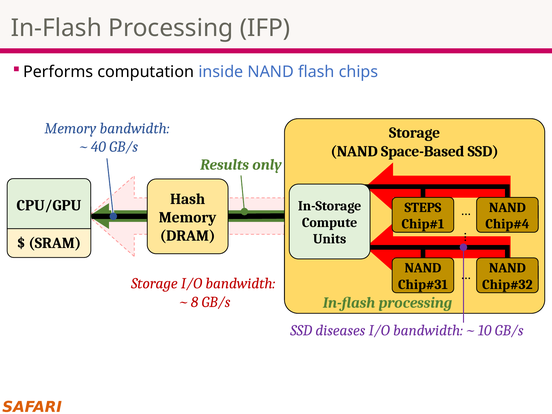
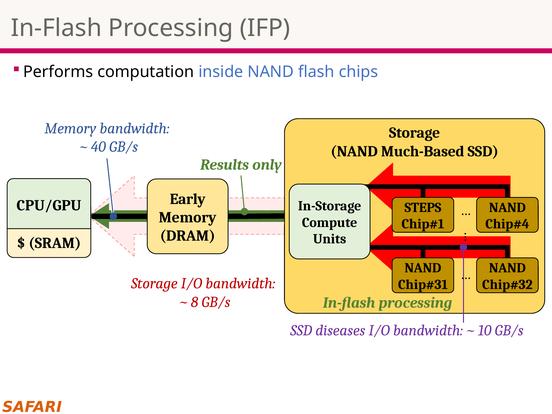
Space-Based: Space-Based -> Much-Based (423, 151)
Hash: Hash -> Early (188, 199)
